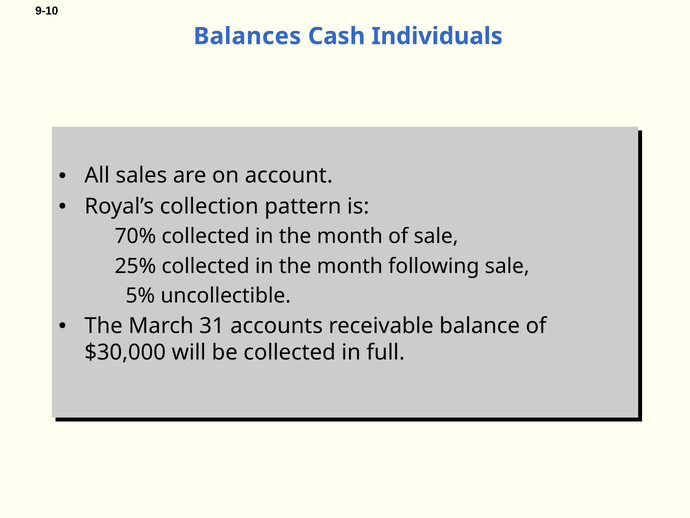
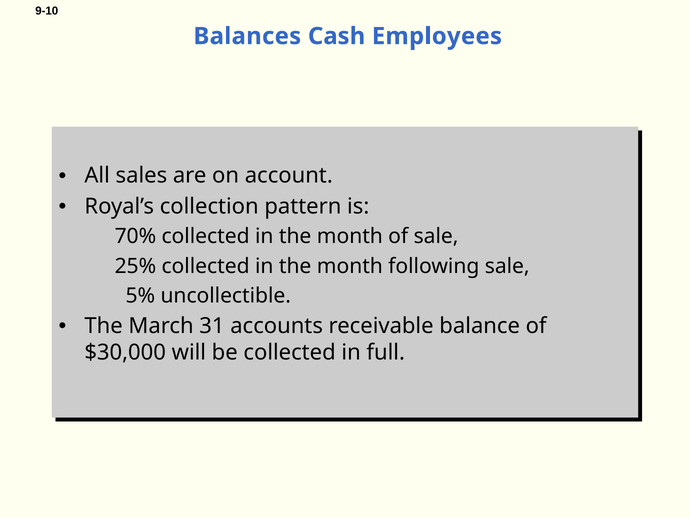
Individuals: Individuals -> Employees (437, 36)
